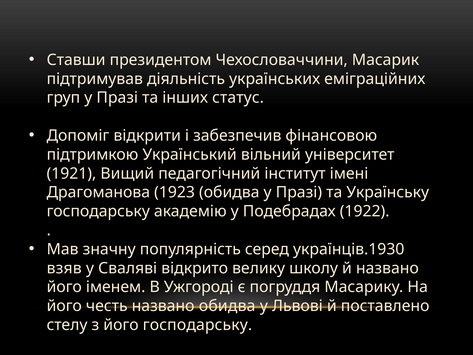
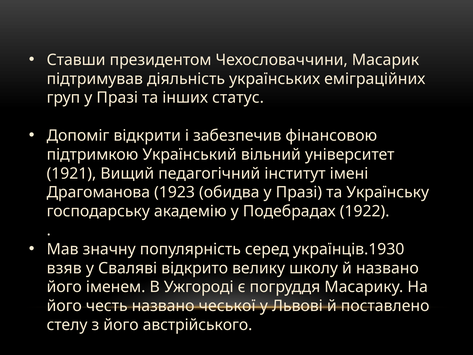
названо обидва: обидва -> чеської (227, 306)
його господарську: господарську -> австрійського (198, 325)
